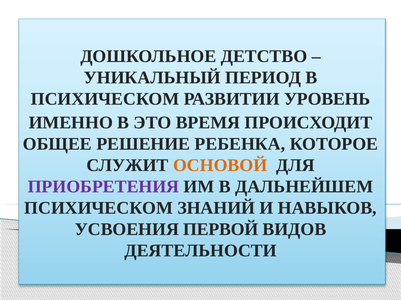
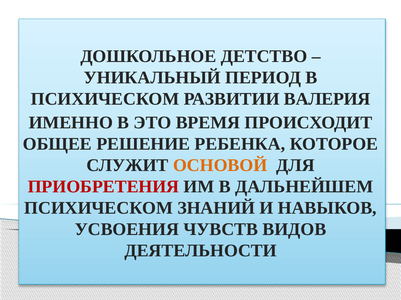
УРОВЕНЬ: УРОВЕНЬ -> ВАЛЕРИЯ (327, 99)
ПРИОБРЕТЕНИЯ colour: purple -> red (103, 187)
ПЕРВОЙ: ПЕРВОЙ -> ЧУВСТВ (221, 230)
